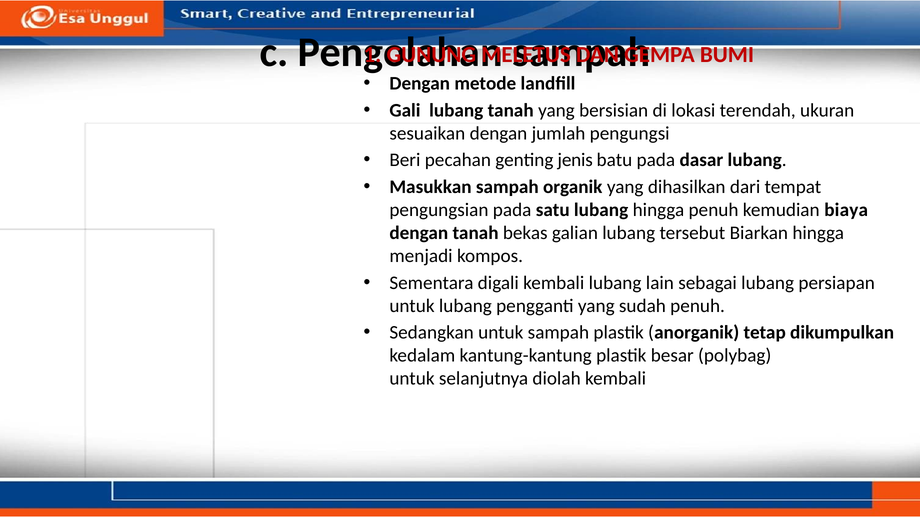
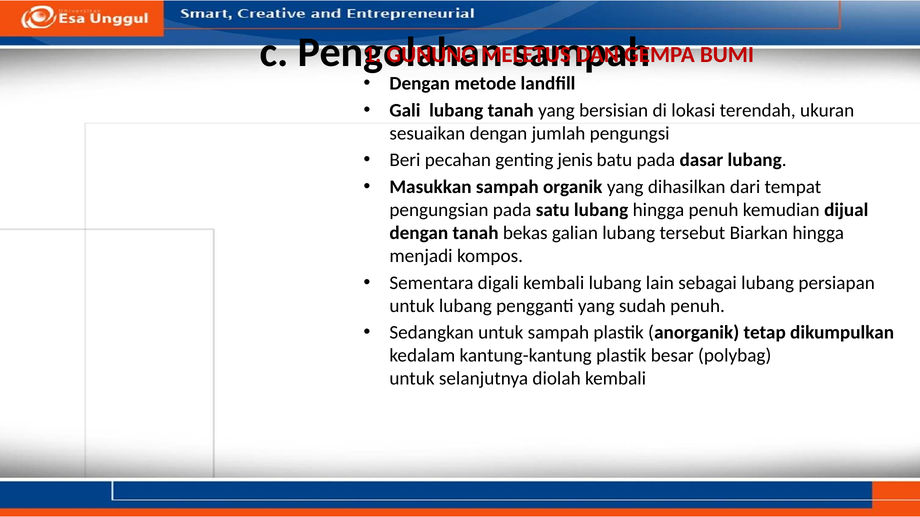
biaya: biaya -> dijual (846, 210)
